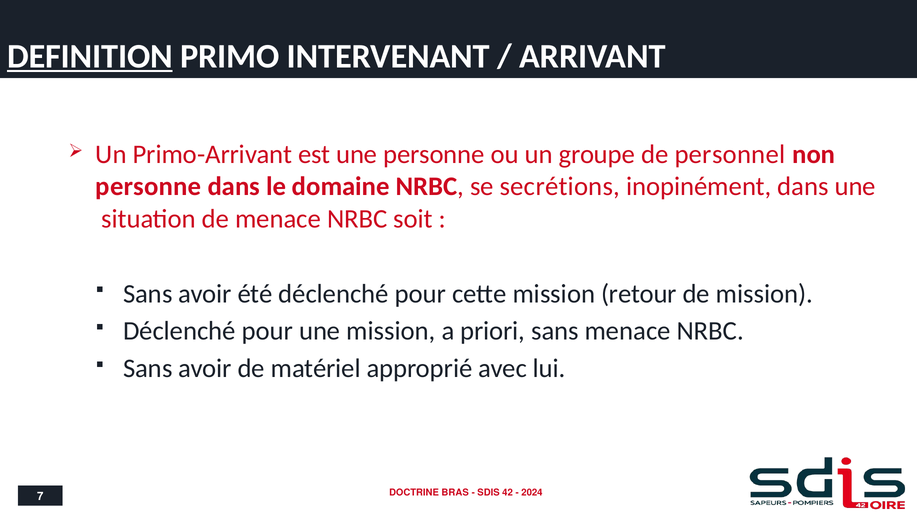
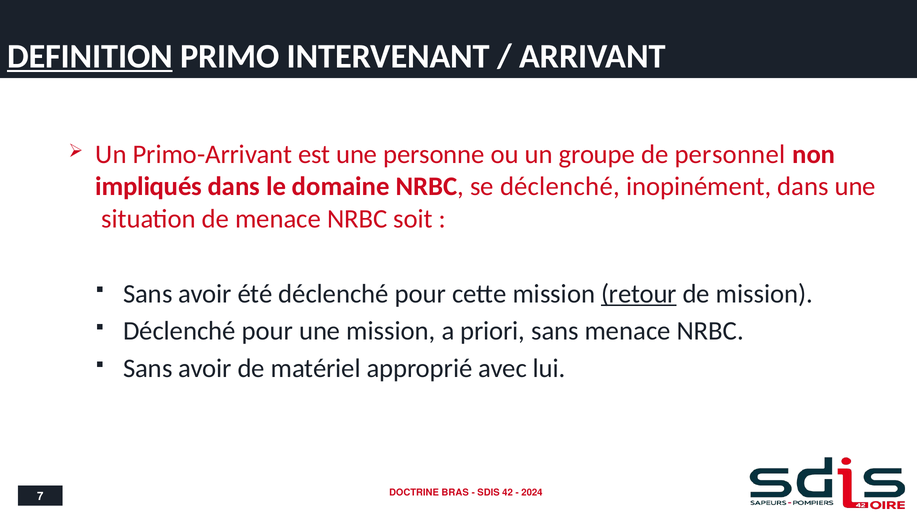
personne: personne -> impliqués (149, 187)
se secrétions: secrétions -> déclenché (560, 187)
retour underline: none -> present (639, 294)
